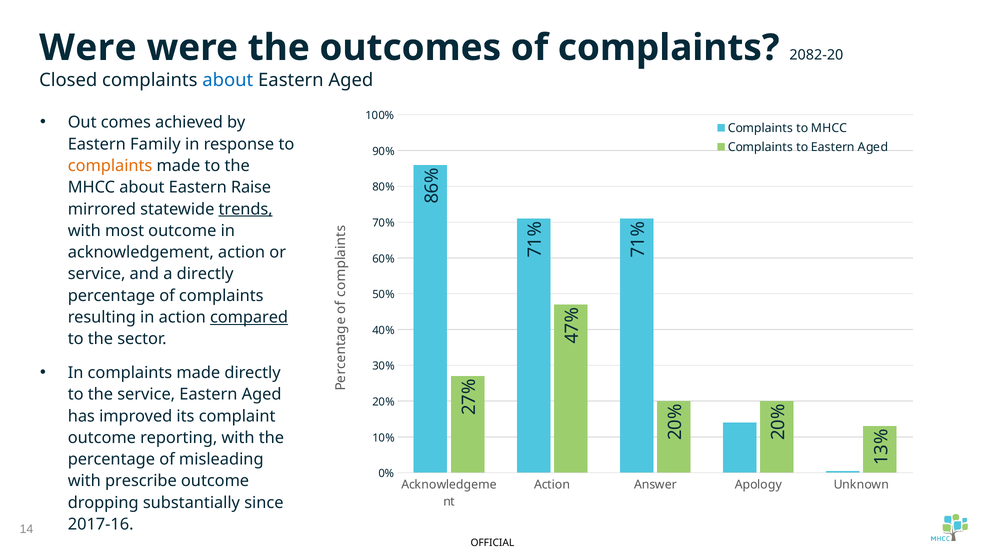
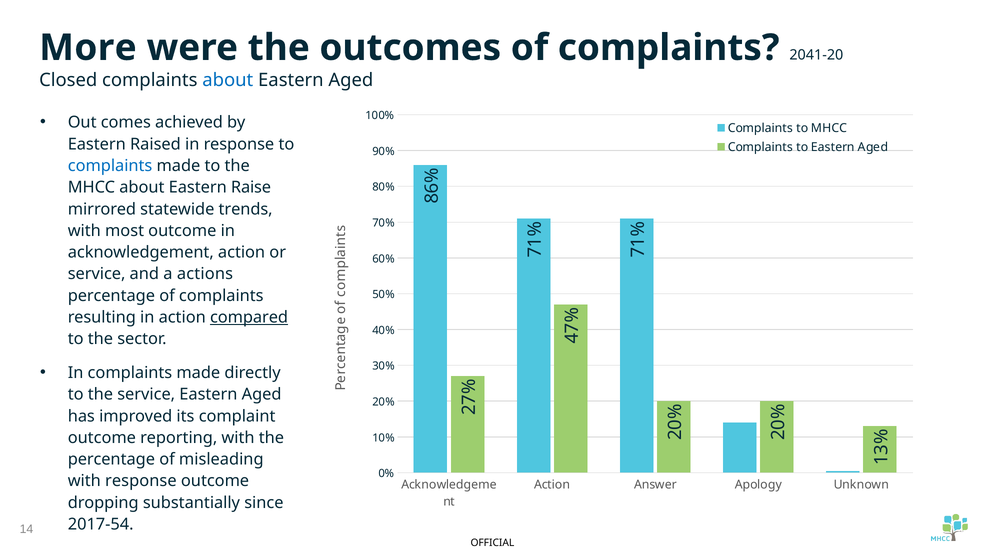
Were: Were -> More (88, 48)
2082-20: 2082-20 -> 2041-20 (816, 55)
Family: Family -> Raised (155, 144)
complaints colour: orange -> blue (110, 166)
trends underline: present -> none (246, 209)
a directly: directly -> actions (205, 274)
with prescribe: prescribe -> response (141, 481)
2017-16: 2017-16 -> 2017-54 (101, 524)
